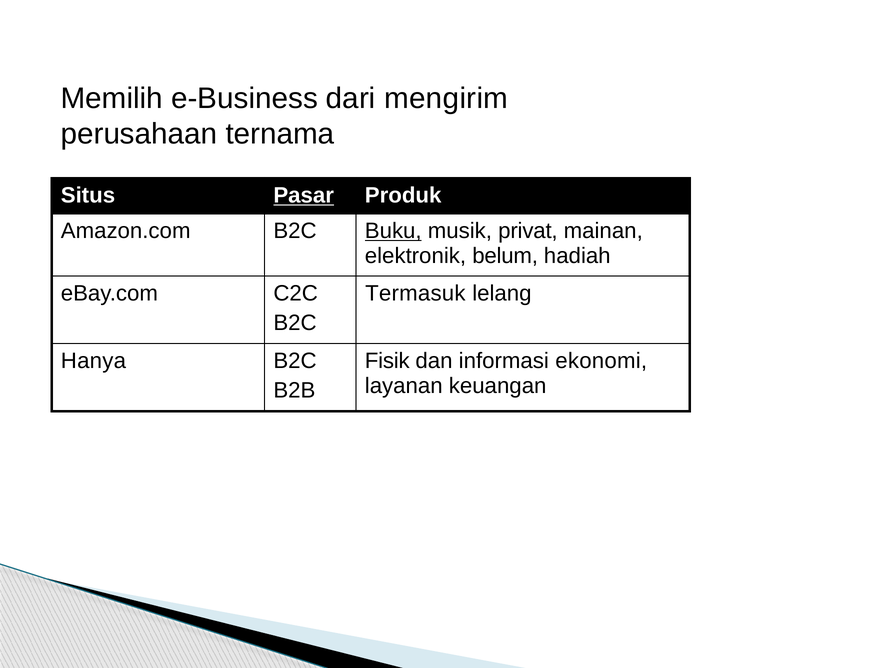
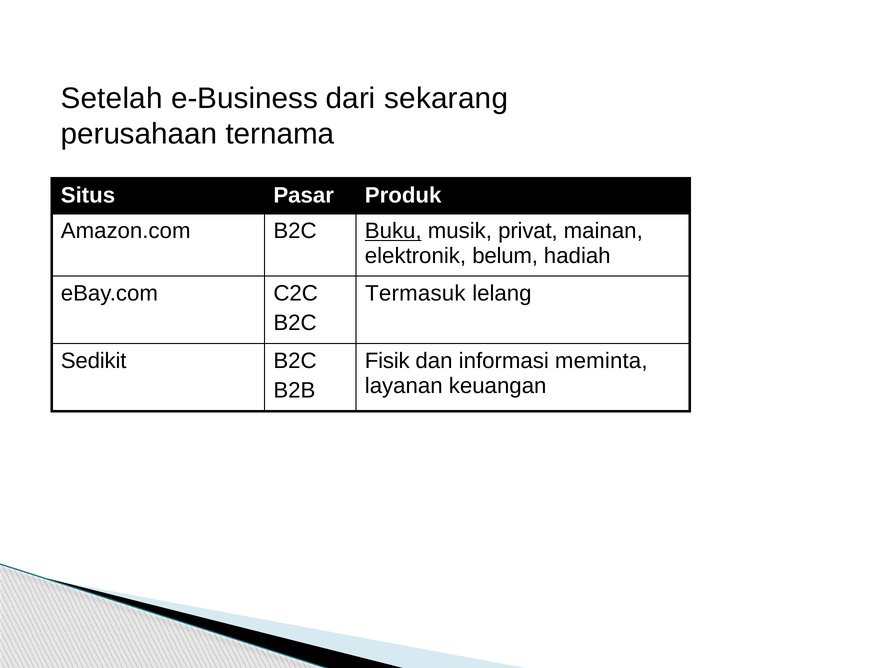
Memilih: Memilih -> Setelah (112, 98)
mengirim: mengirim -> sekarang (446, 98)
Pasar underline: present -> none (304, 195)
Hanya: Hanya -> Sedikit (94, 361)
ekonomi: ekonomi -> meminta (601, 361)
